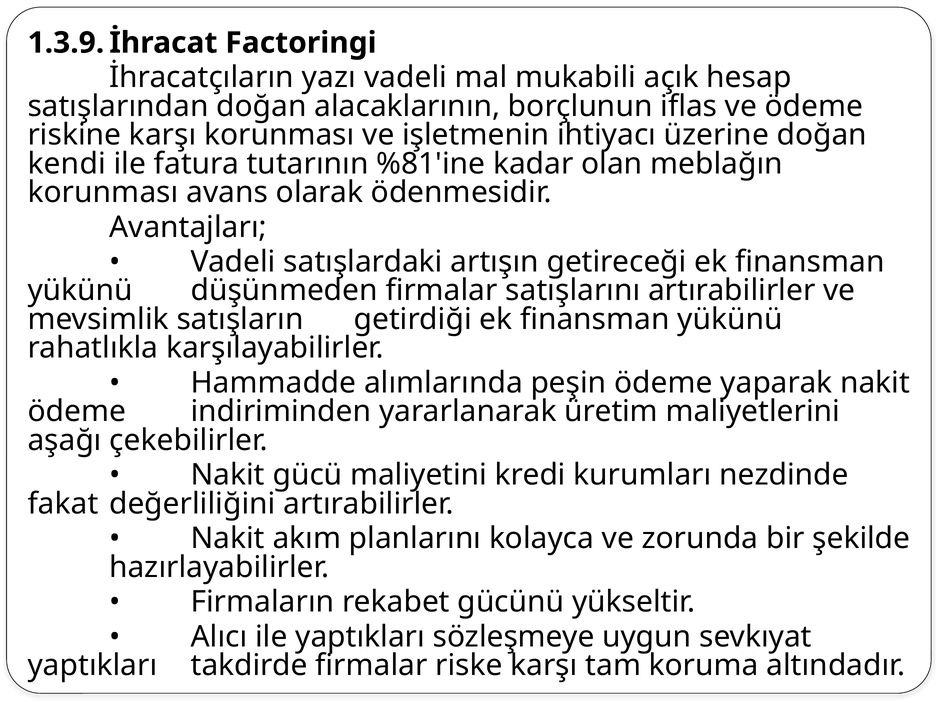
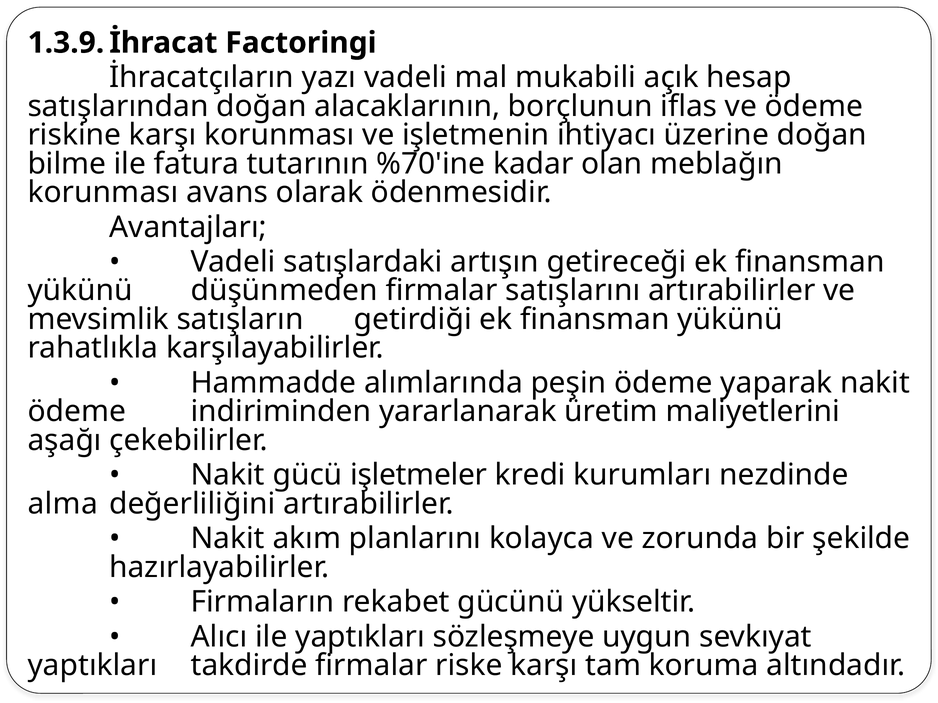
kendi: kendi -> bilme (67, 164)
%81'ine: %81'ine -> %70'ine (431, 164)
maliyetini: maliyetini -> işletmeler (419, 475)
fakat: fakat -> alma (63, 504)
